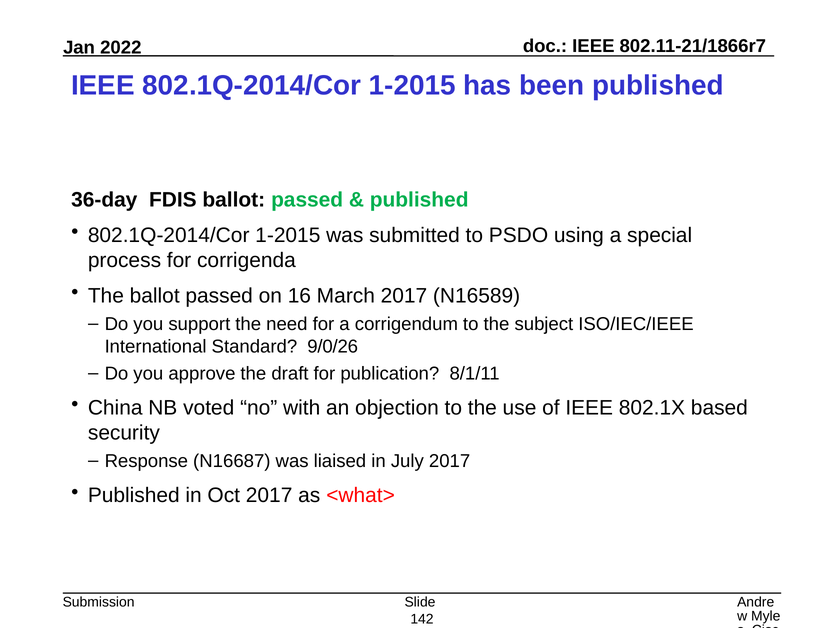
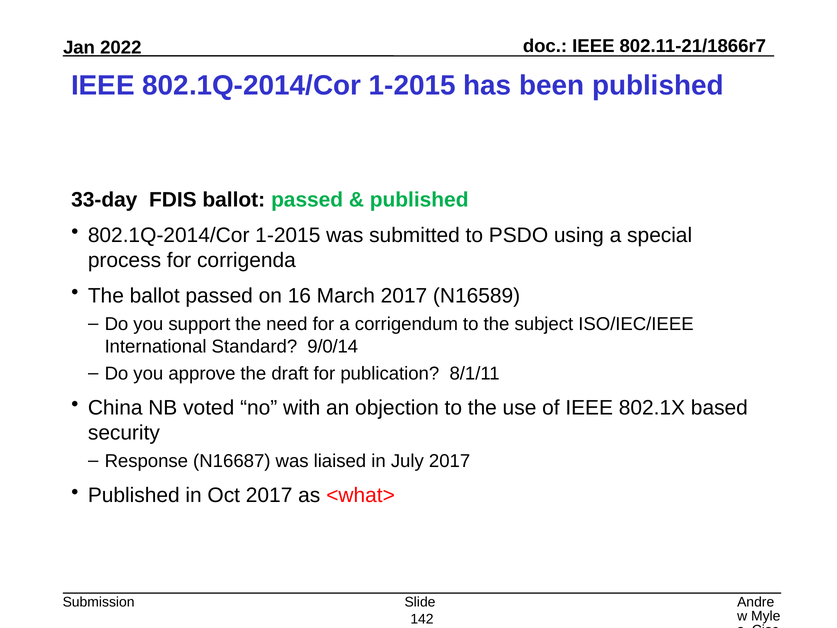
36-day: 36-day -> 33-day (104, 200)
9/0/26: 9/0/26 -> 9/0/14 (333, 346)
